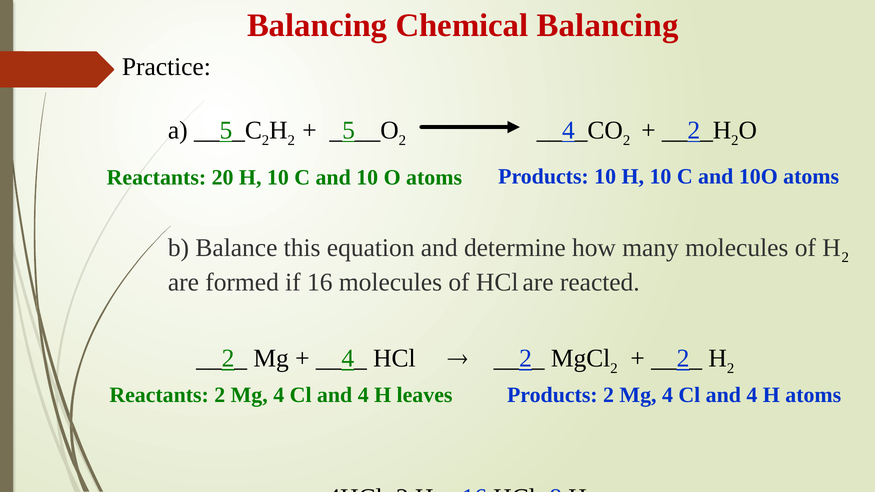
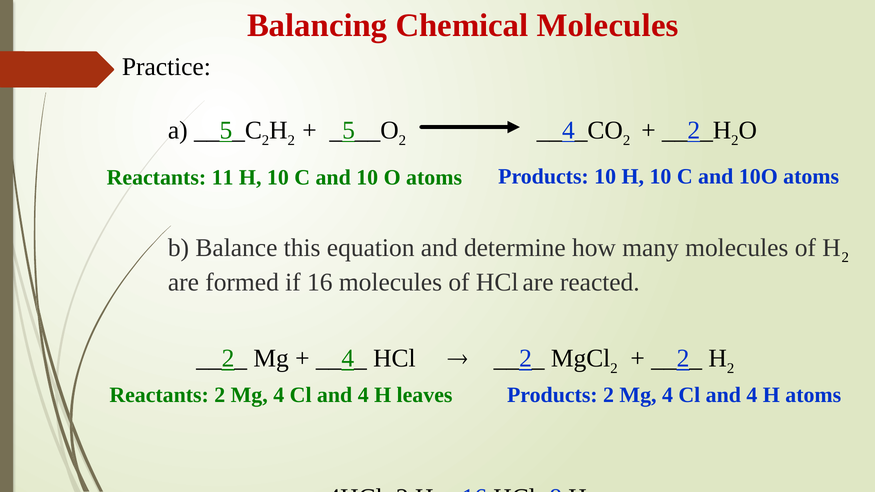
Chemical Balancing: Balancing -> Molecules (608, 25)
20: 20 -> 11 (223, 177)
